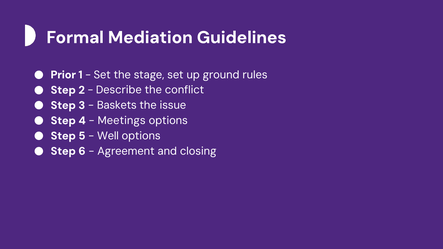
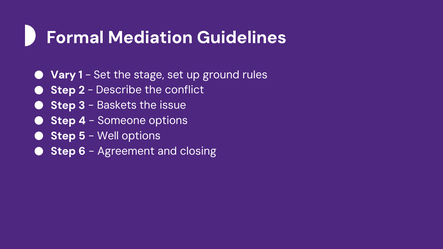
Prior: Prior -> Vary (63, 75)
Meetings: Meetings -> Someone (122, 121)
